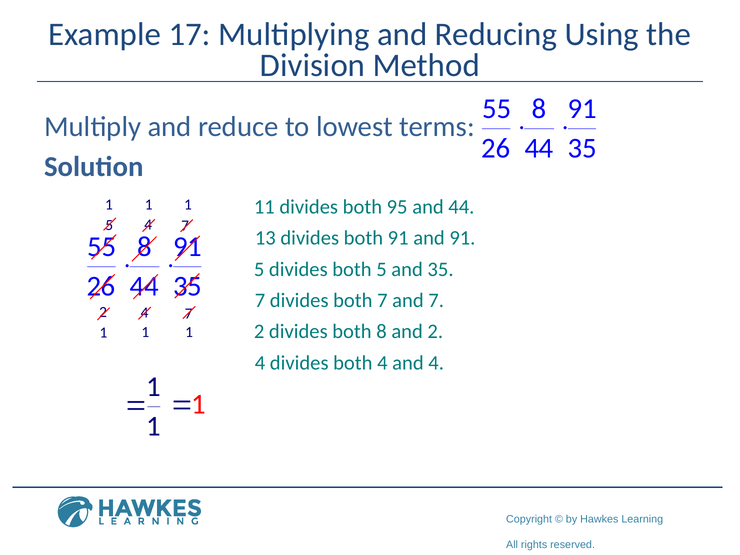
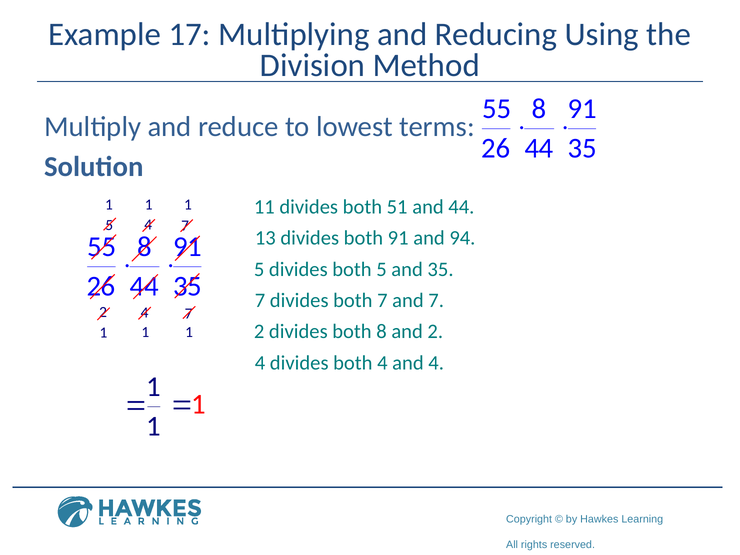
95: 95 -> 51 (397, 207)
and 91: 91 -> 94 (462, 238)
